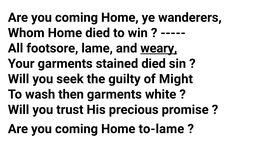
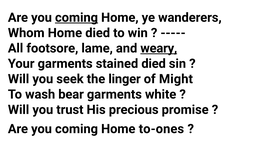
coming underline: none -> present (77, 18)
guilty: guilty -> linger (125, 79)
then: then -> bear (71, 94)
to-lame: to-lame -> to-ones (161, 129)
